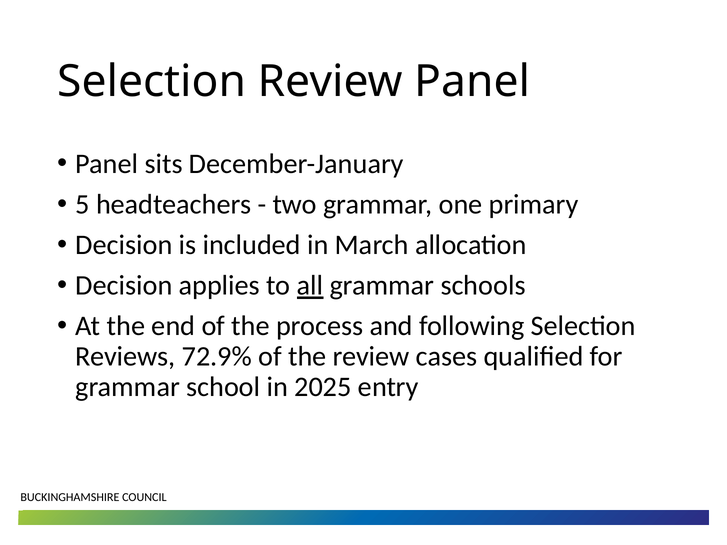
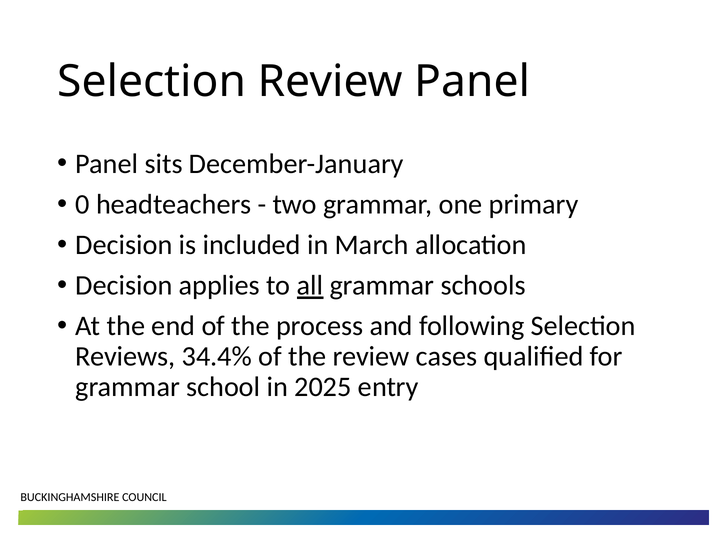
5: 5 -> 0 (83, 204)
72.9%: 72.9% -> 34.4% (217, 357)
